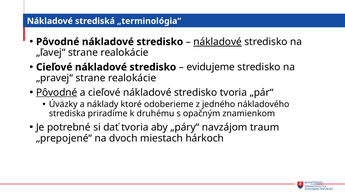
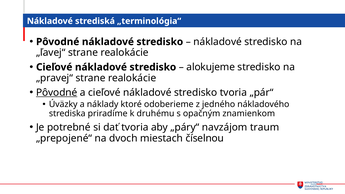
nákladové underline: present -> none (218, 42)
evidujeme: evidujeme -> alokujeme (211, 67)
hárkoch: hárkoch -> číselnou (205, 138)
